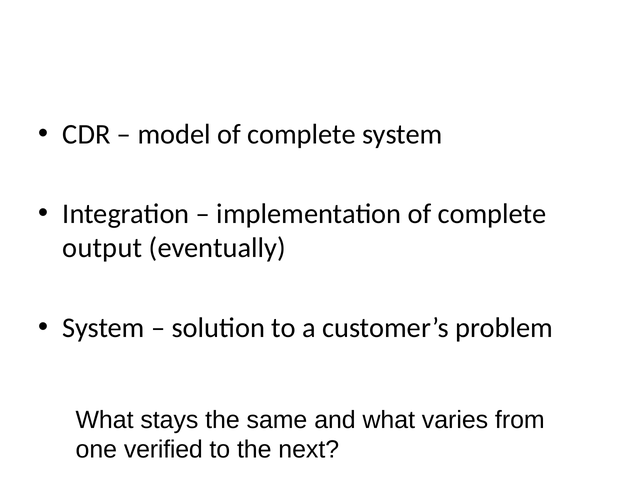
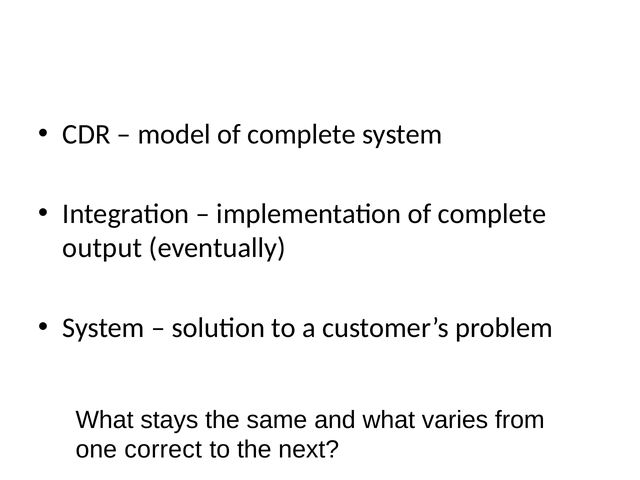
verified: verified -> correct (163, 450)
